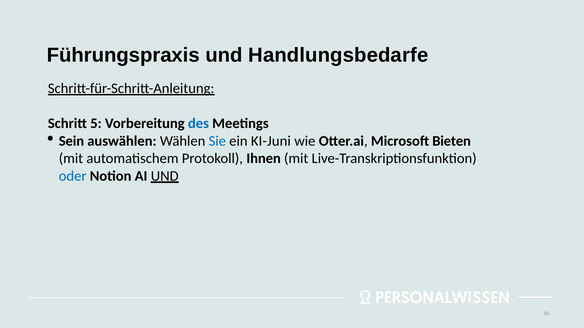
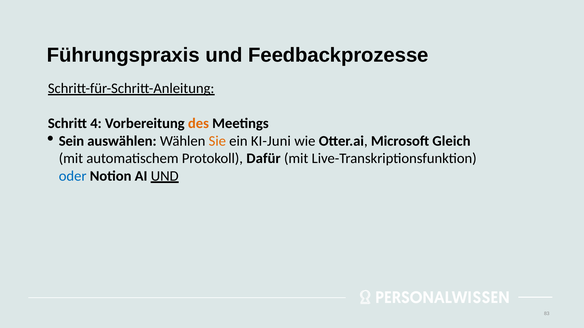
Handlungsbedarfe: Handlungsbedarfe -> Feedbackprozesse (338, 55)
5: 5 -> 4 (96, 124)
des colour: blue -> orange (198, 124)
Sie colour: blue -> orange (217, 141)
Bieten: Bieten -> Gleich (451, 141)
Ihnen: Ihnen -> Dafür (264, 159)
